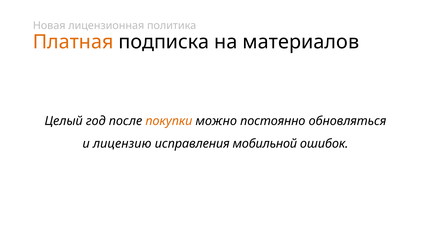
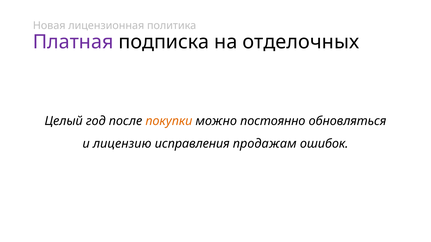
Платная colour: orange -> purple (73, 42)
материалов: материалов -> отделочных (301, 42)
мобильной: мобильной -> продажам (265, 144)
